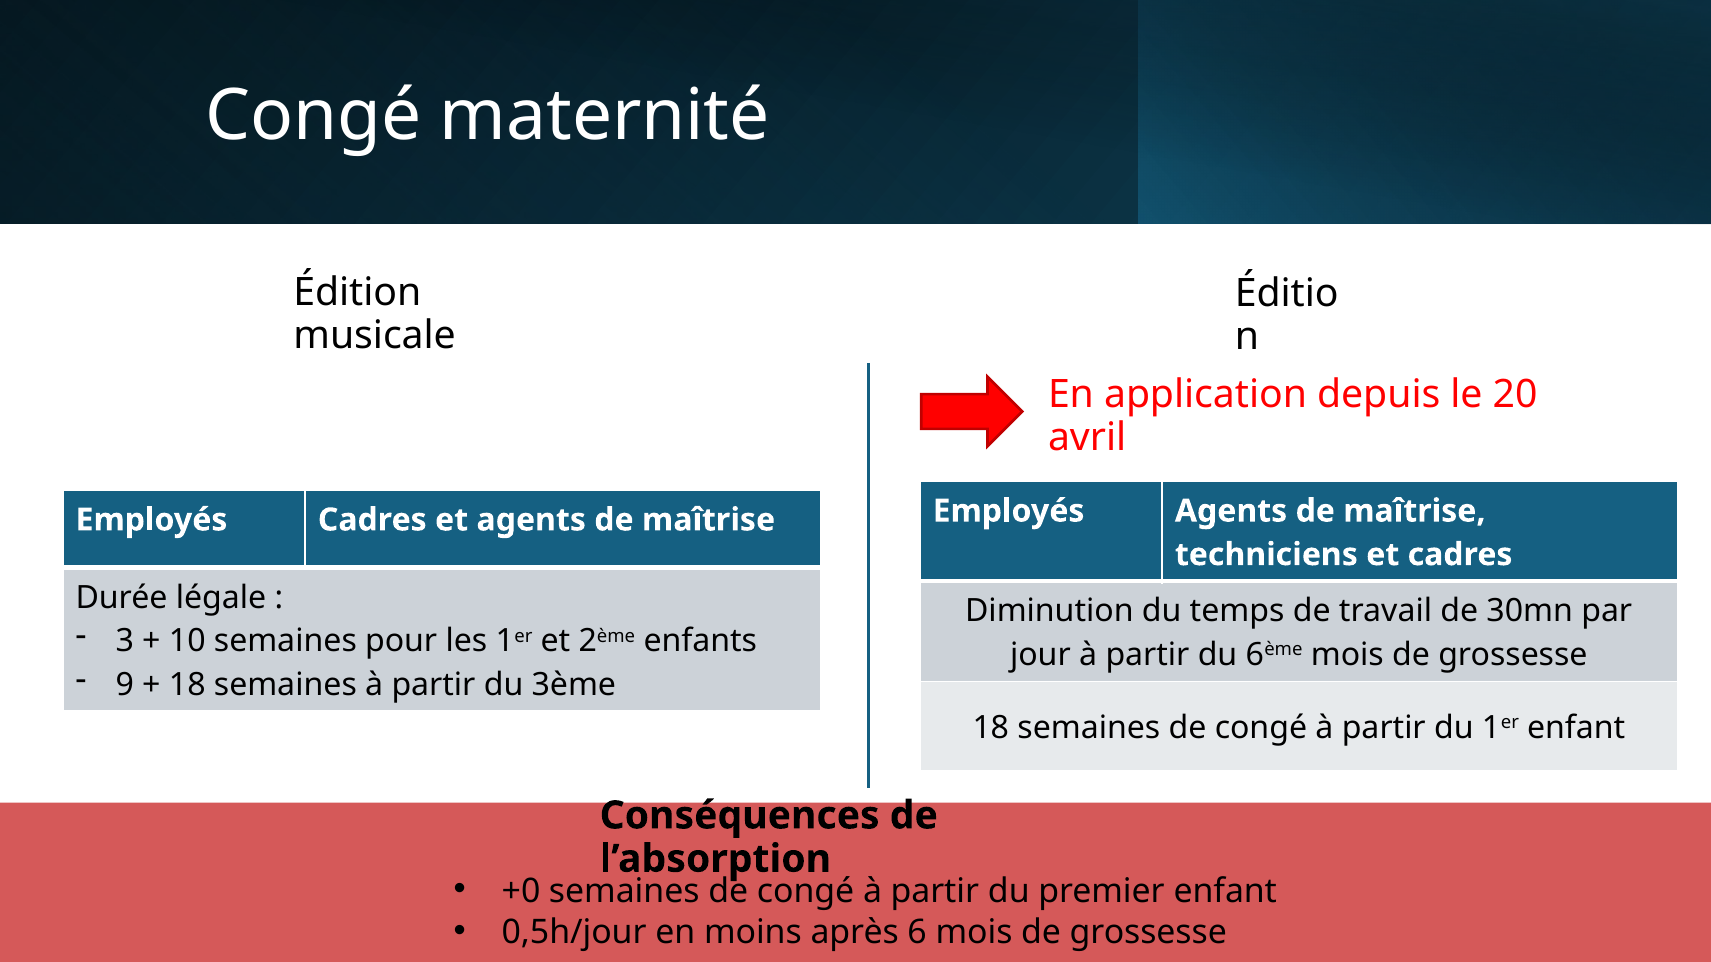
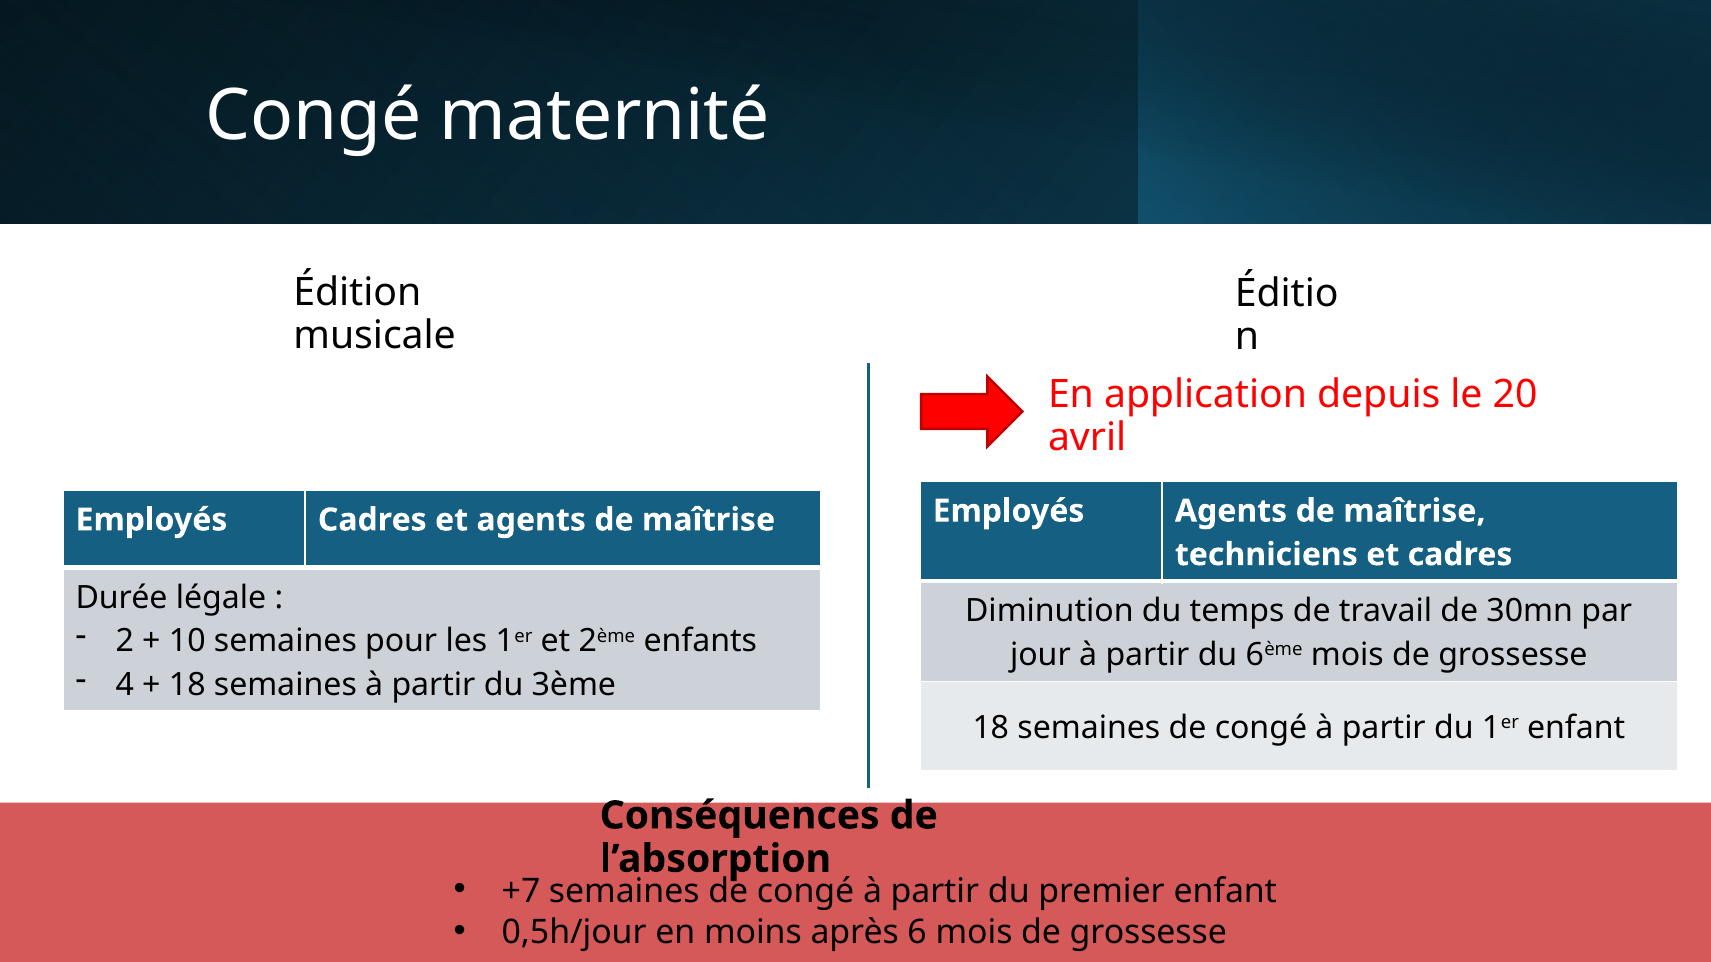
3: 3 -> 2 (125, 641)
9: 9 -> 4 (125, 685)
+0: +0 -> +7 (521, 892)
